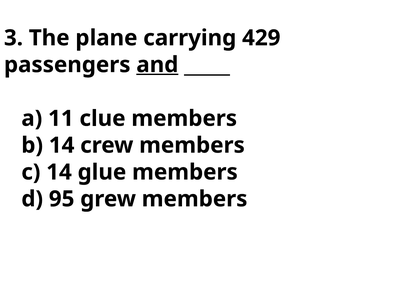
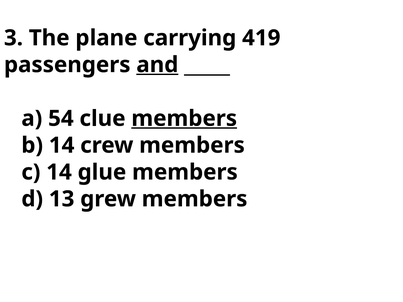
429: 429 -> 419 (261, 38)
11: 11 -> 54 (61, 119)
members underline: none -> present (184, 119)
95: 95 -> 13 (62, 199)
